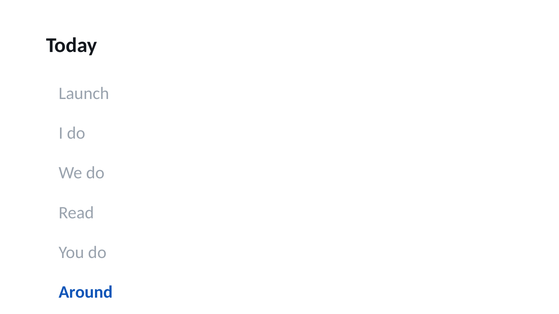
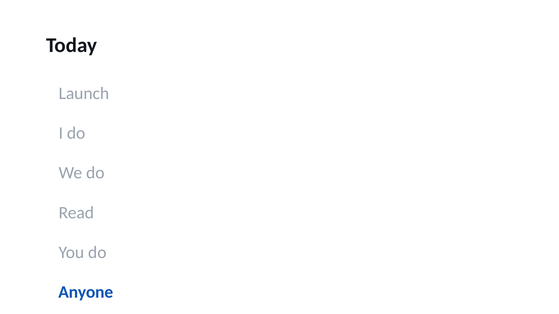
Around: Around -> Anyone (86, 293)
